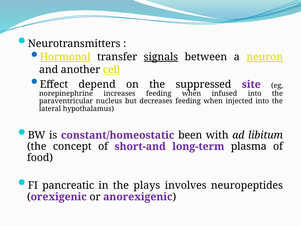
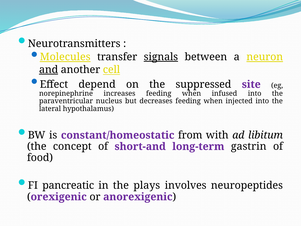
Hormonal: Hormonal -> Molecules (65, 57)
and underline: none -> present (49, 70)
been: been -> from (190, 135)
plasma: plasma -> gastrin (249, 146)
